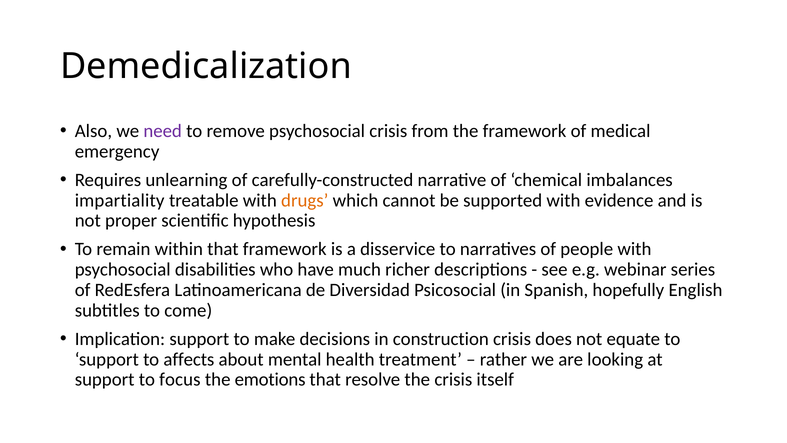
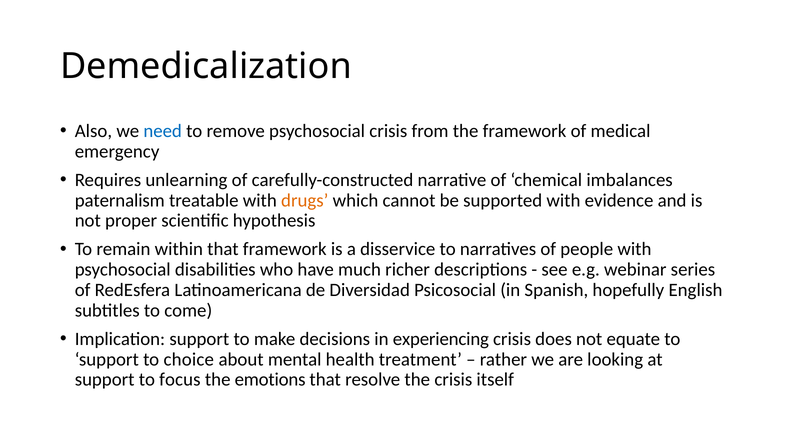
need colour: purple -> blue (163, 131)
impartiality: impartiality -> paternalism (120, 200)
construction: construction -> experiencing (441, 339)
affects: affects -> choice (189, 359)
